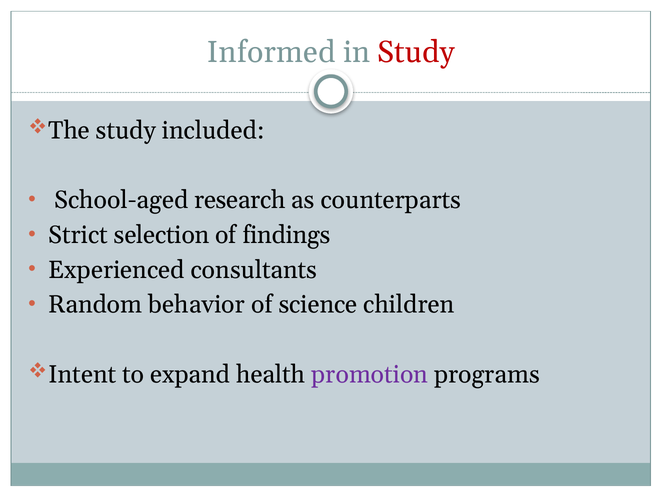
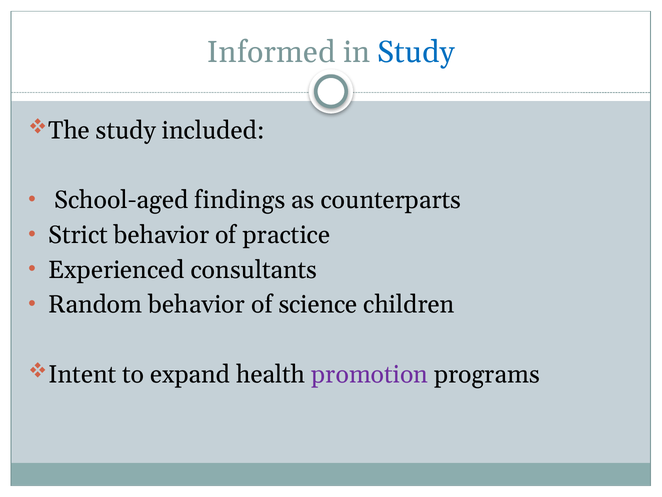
Study colour: red -> blue (416, 52)
research: research -> findings (240, 200)
Strict selection: selection -> behavior (162, 235)
findings: findings -> practice (286, 235)
